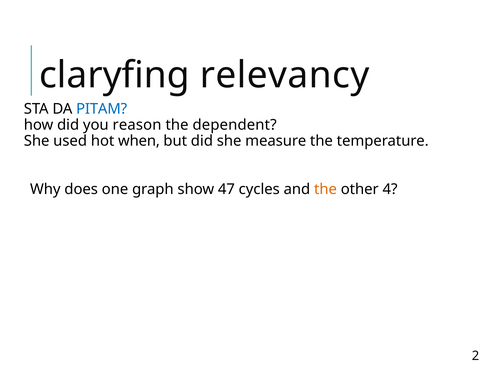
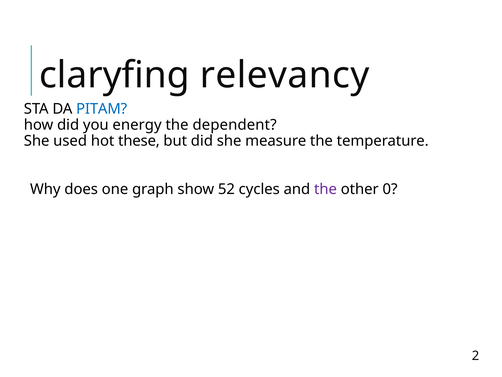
reason: reason -> energy (137, 125)
when: when -> these (139, 141)
47: 47 -> 52 (226, 189)
the colour: orange -> purple (325, 189)
4: 4 -> 0 (390, 189)
